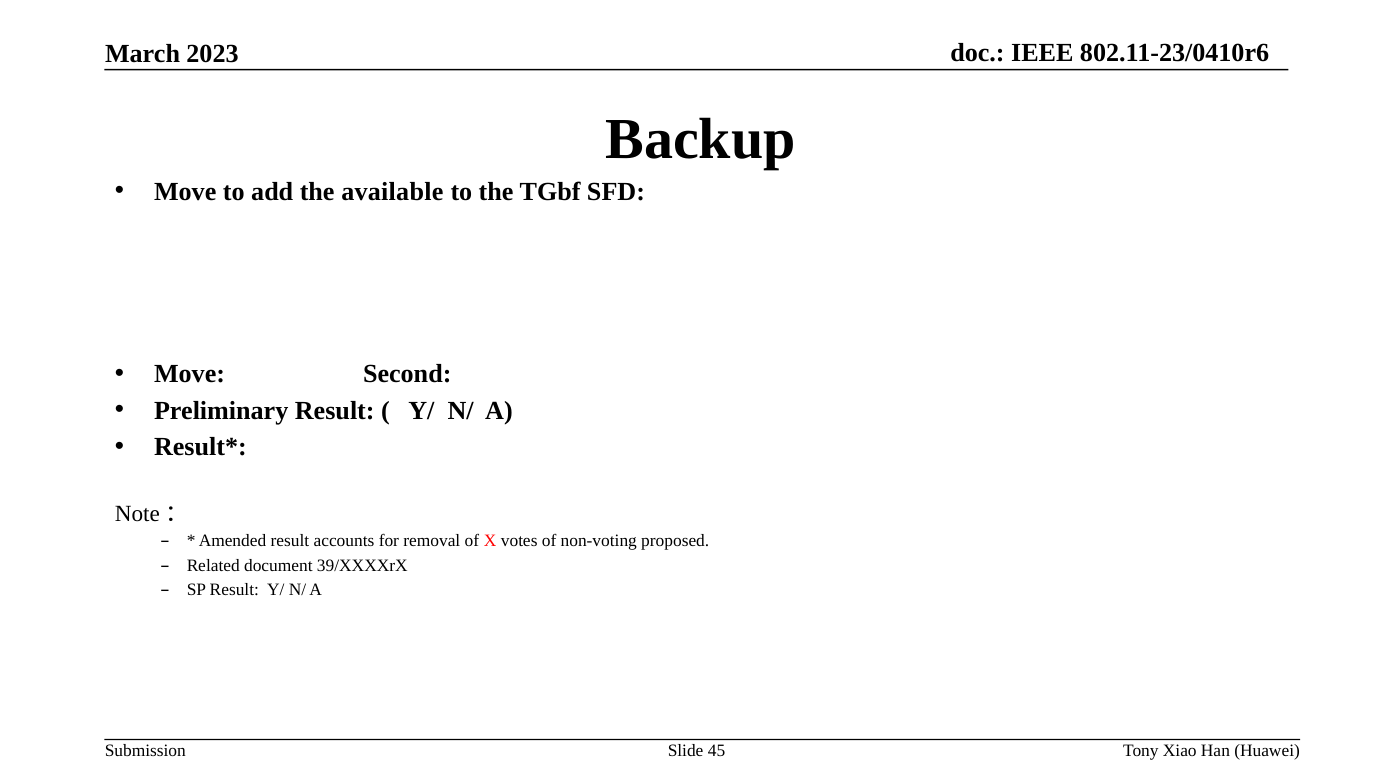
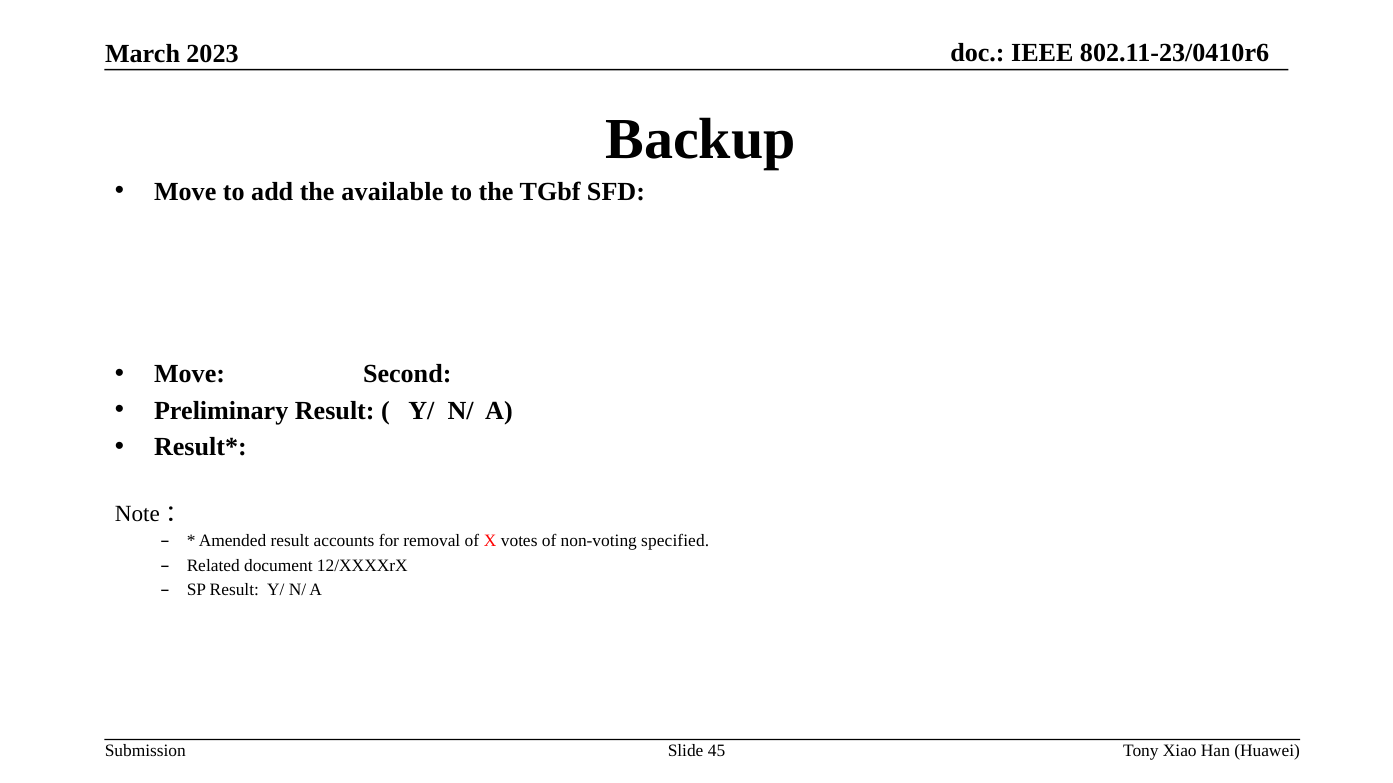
proposed: proposed -> specified (675, 542)
39/XXXXrX: 39/XXXXrX -> 12/XXXXrX (362, 566)
